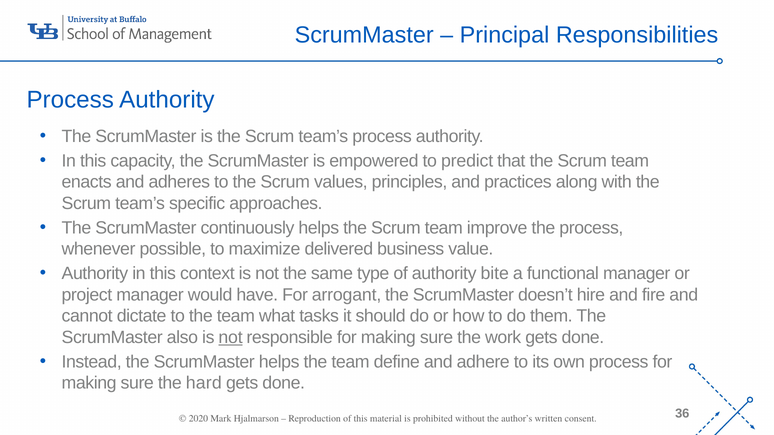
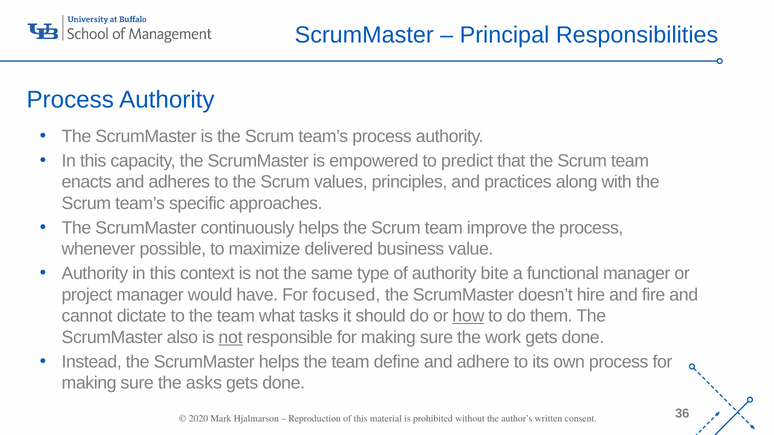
arrogant: arrogant -> focused (346, 295)
how underline: none -> present (468, 316)
hard: hard -> asks (204, 383)
